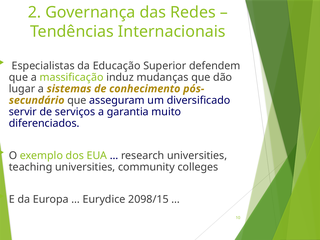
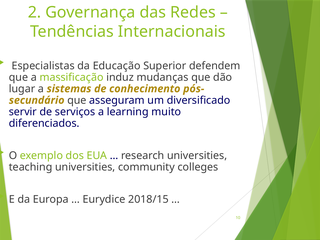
garantia: garantia -> learning (128, 112)
2098/15: 2098/15 -> 2018/15 (148, 199)
